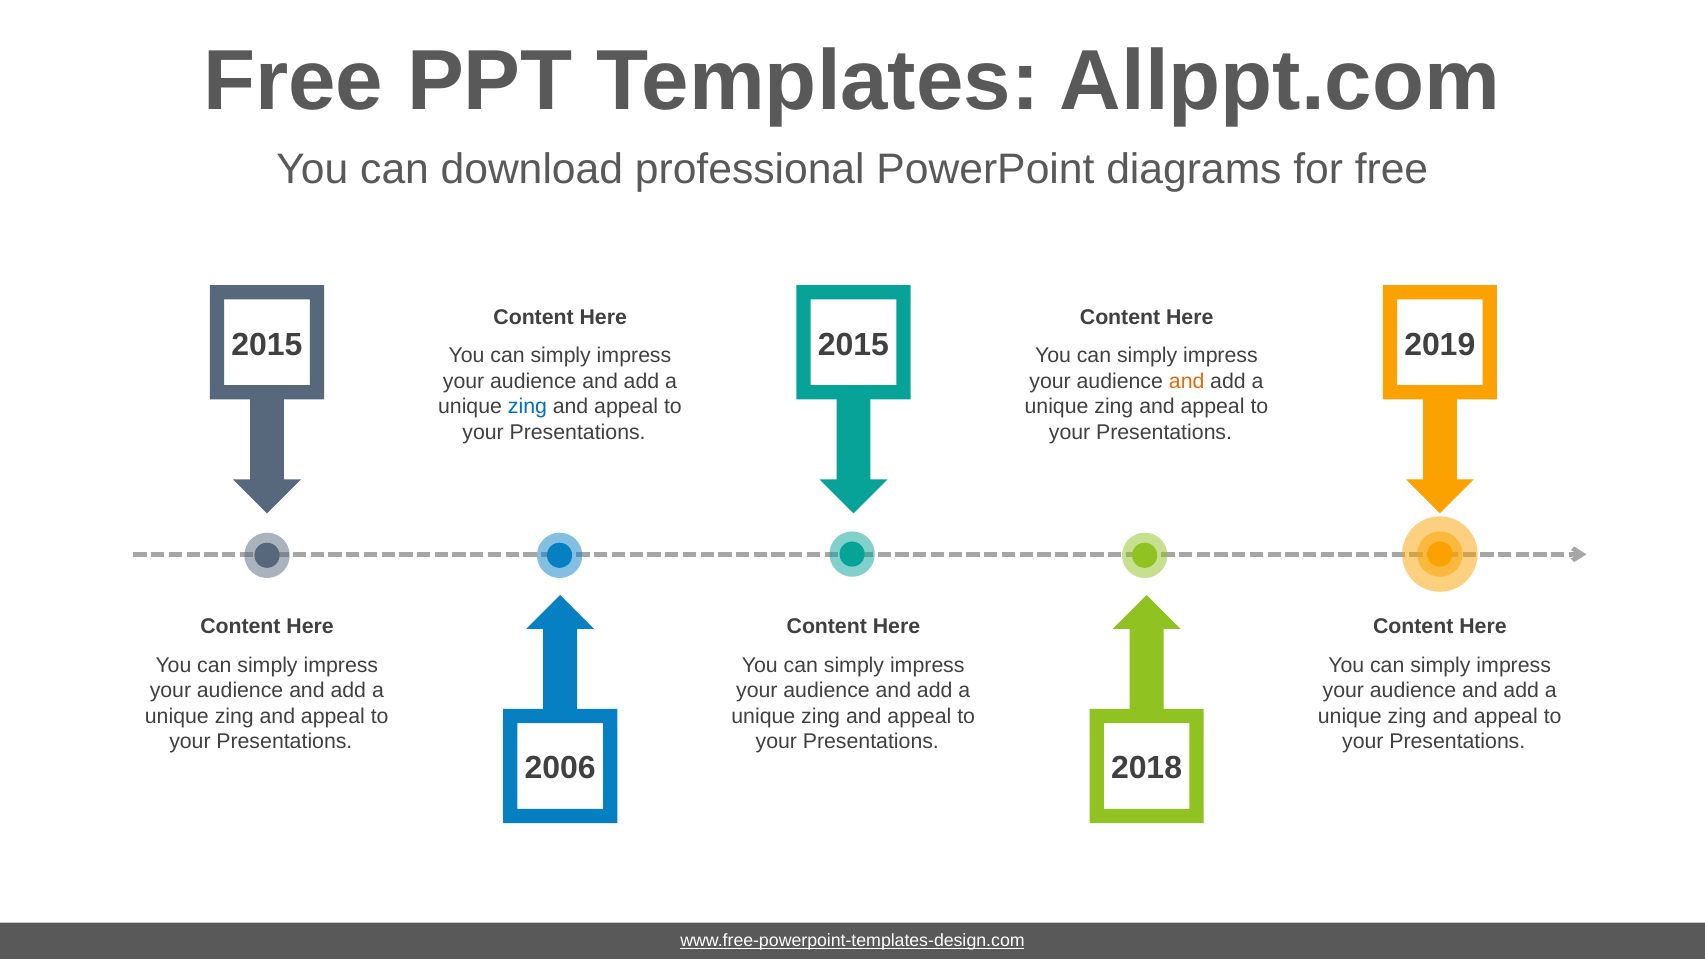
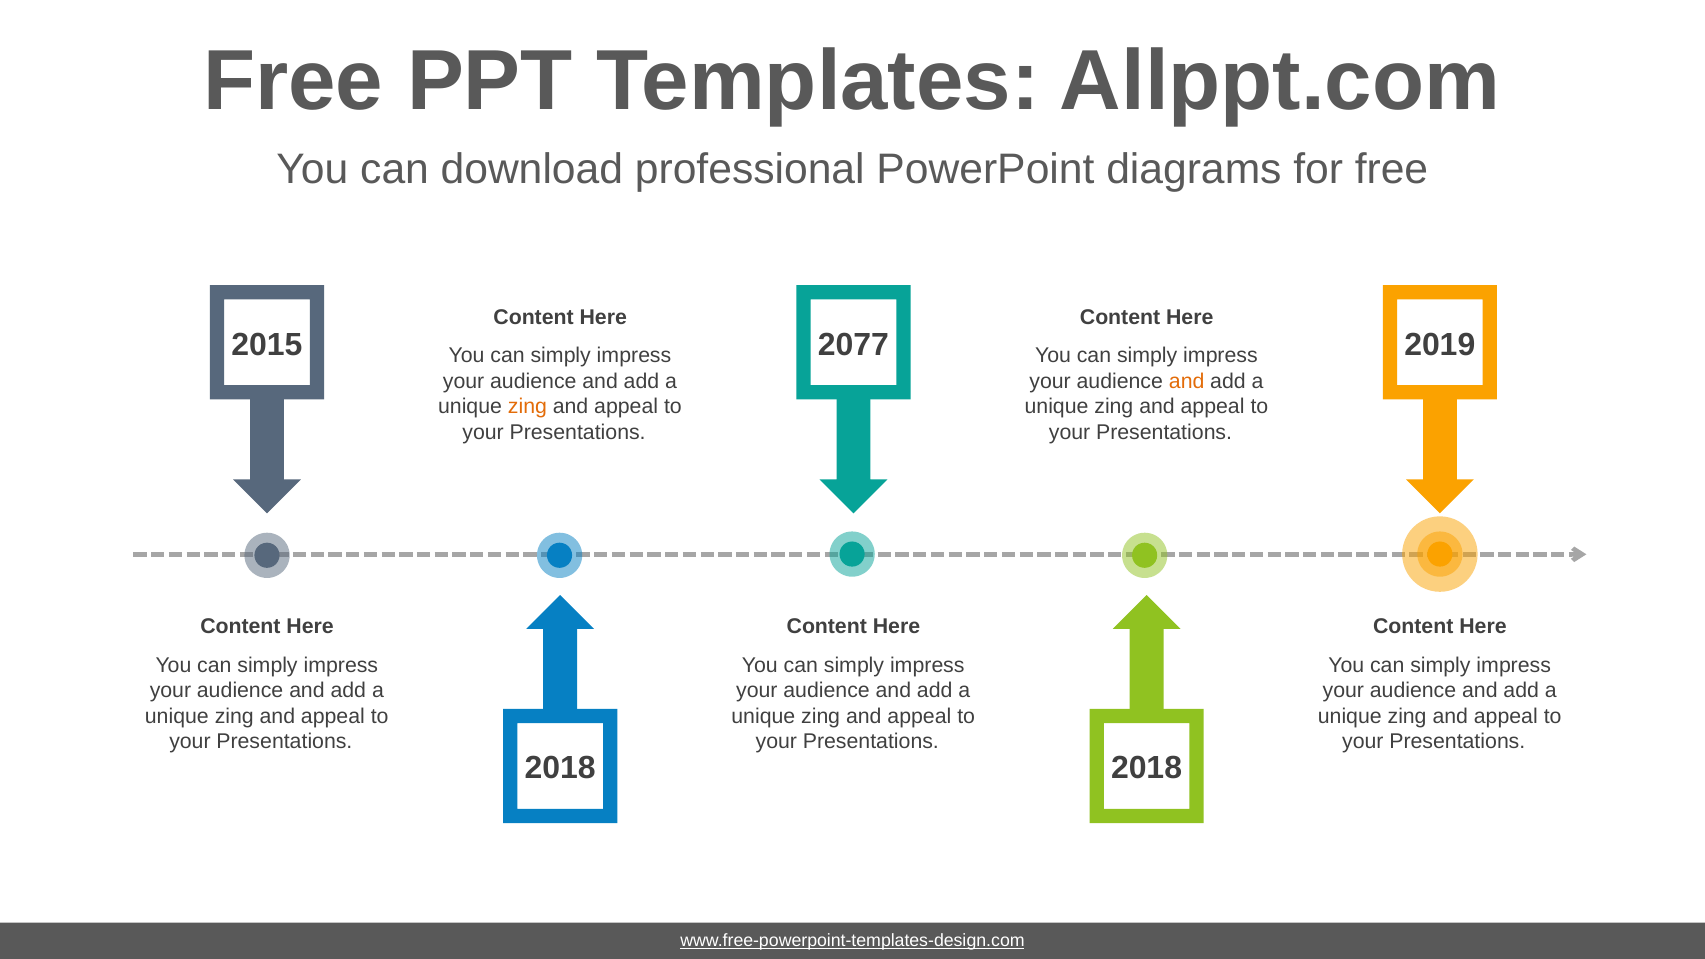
2015 2015: 2015 -> 2077 (853, 345)
zing colour: blue -> orange (527, 407)
2006: 2006 -> 2018 (560, 768)
